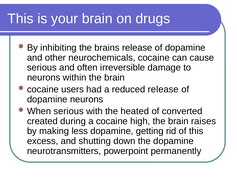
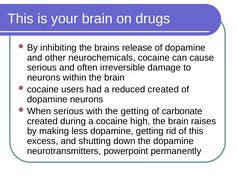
reduced release: release -> created (163, 89)
the heated: heated -> getting (135, 111)
converted: converted -> carbonate (182, 111)
